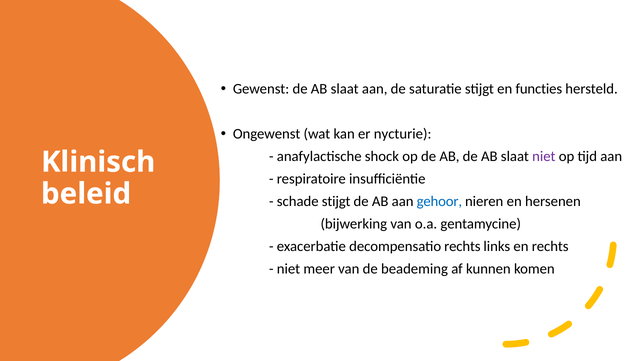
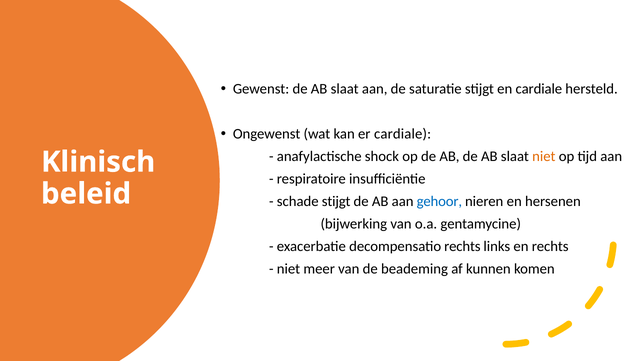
en functies: functies -> cardiale (539, 89)
er nycturie: nycturie -> cardiale (403, 134)
niet colour: purple -> orange (544, 157)
